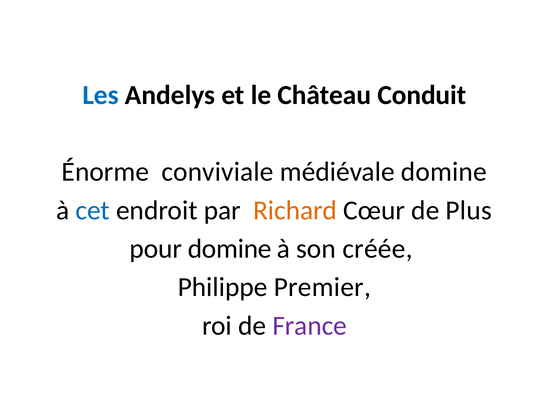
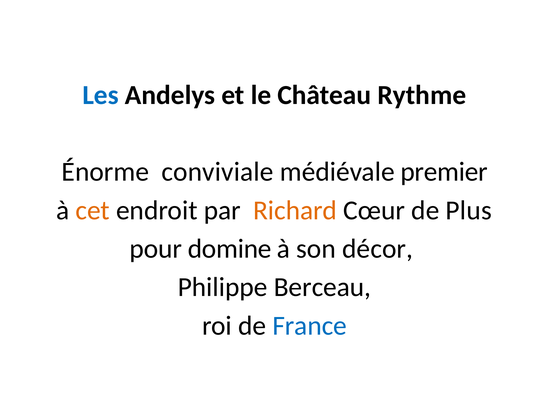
Conduit: Conduit -> Rythme (422, 95)
médiévale domine: domine -> premier (444, 172)
cet colour: blue -> orange (93, 210)
créée: créée -> décor (378, 249)
Premier: Premier -> Berceau (322, 287)
France colour: purple -> blue (310, 325)
